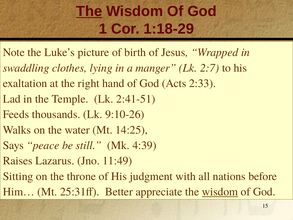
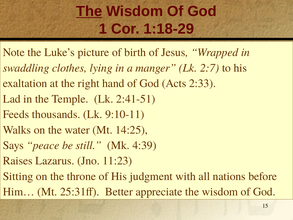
9:10-26: 9:10-26 -> 9:10-11 (125, 114)
11:49: 11:49 -> 11:23 (117, 161)
wisdom underline: present -> none (220, 192)
